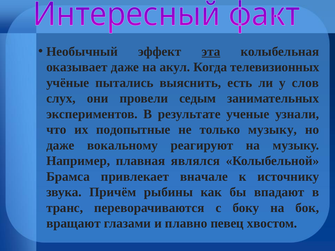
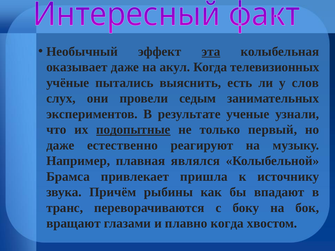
подопытные underline: none -> present (133, 130)
только музыку: музыку -> первый (273, 130)
вокальному: вокальному -> естественно (122, 145)
вначале: вначале -> пришла (204, 177)
плавно певец: певец -> когда (227, 224)
